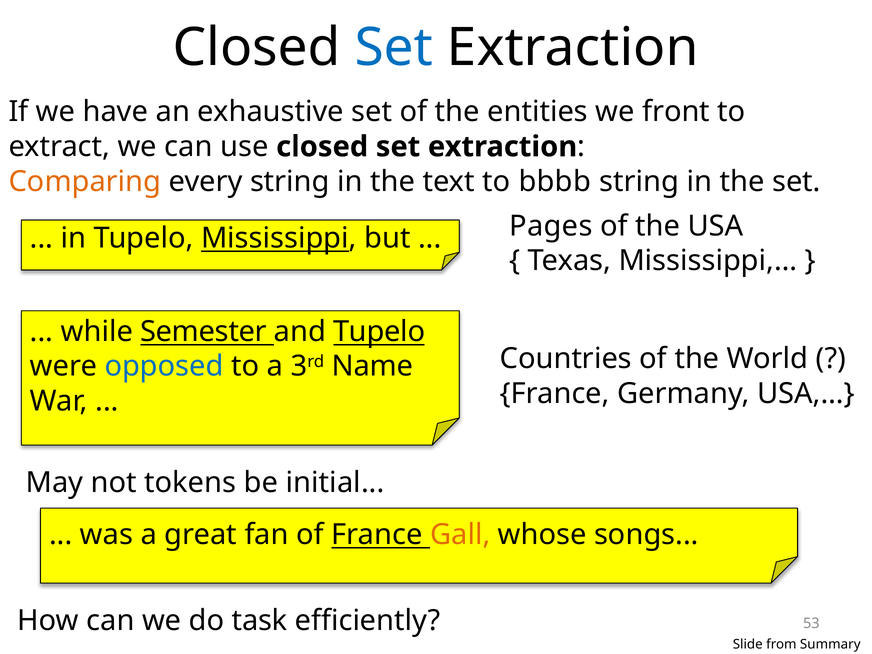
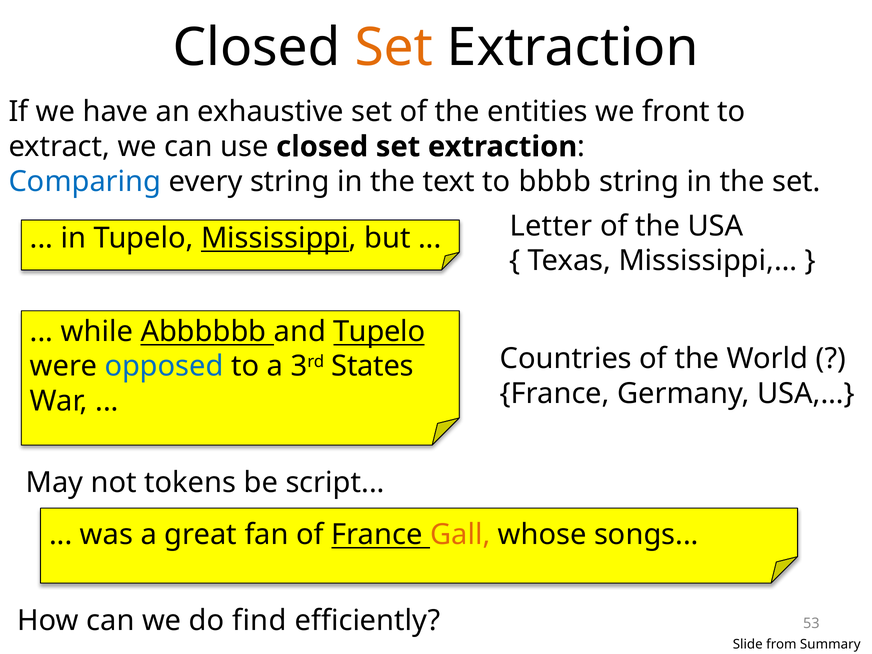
Set colour: blue -> orange (394, 48)
Comparing colour: orange -> blue (85, 182)
Pages: Pages -> Letter (551, 226)
Semester: Semester -> Abbbbbb (203, 332)
Name: Name -> States (373, 366)
initial: initial -> script (335, 483)
task: task -> find (259, 621)
